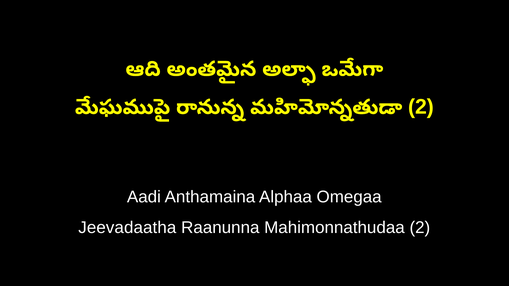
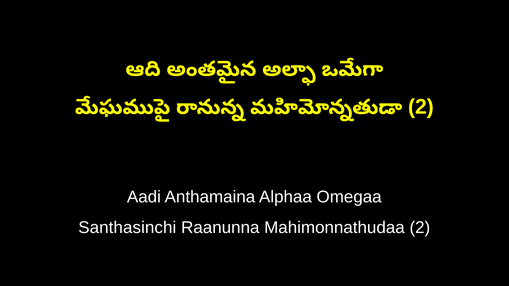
Jeevadaatha: Jeevadaatha -> Santhasinchi (127, 228)
